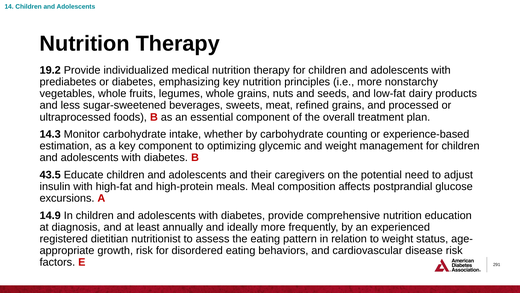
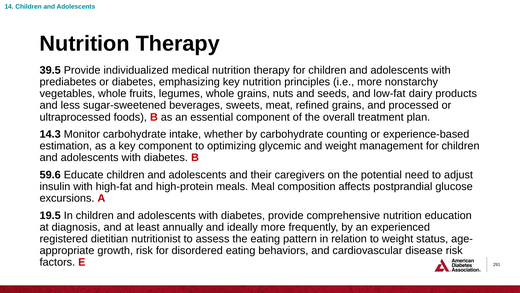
19.2: 19.2 -> 39.5 (50, 70)
43.5: 43.5 -> 59.6 (50, 175)
14.9: 14.9 -> 19.5 (50, 215)
